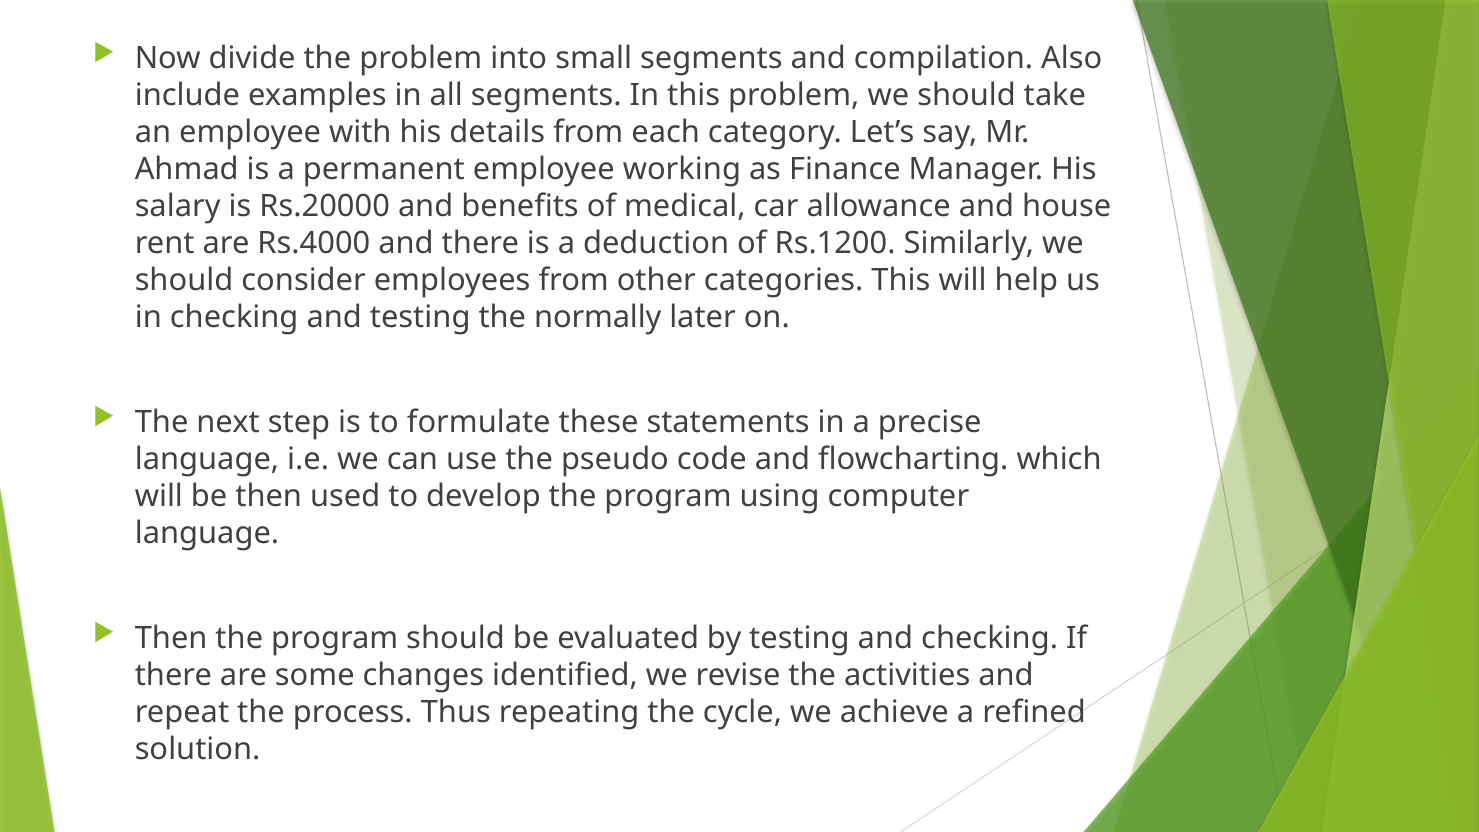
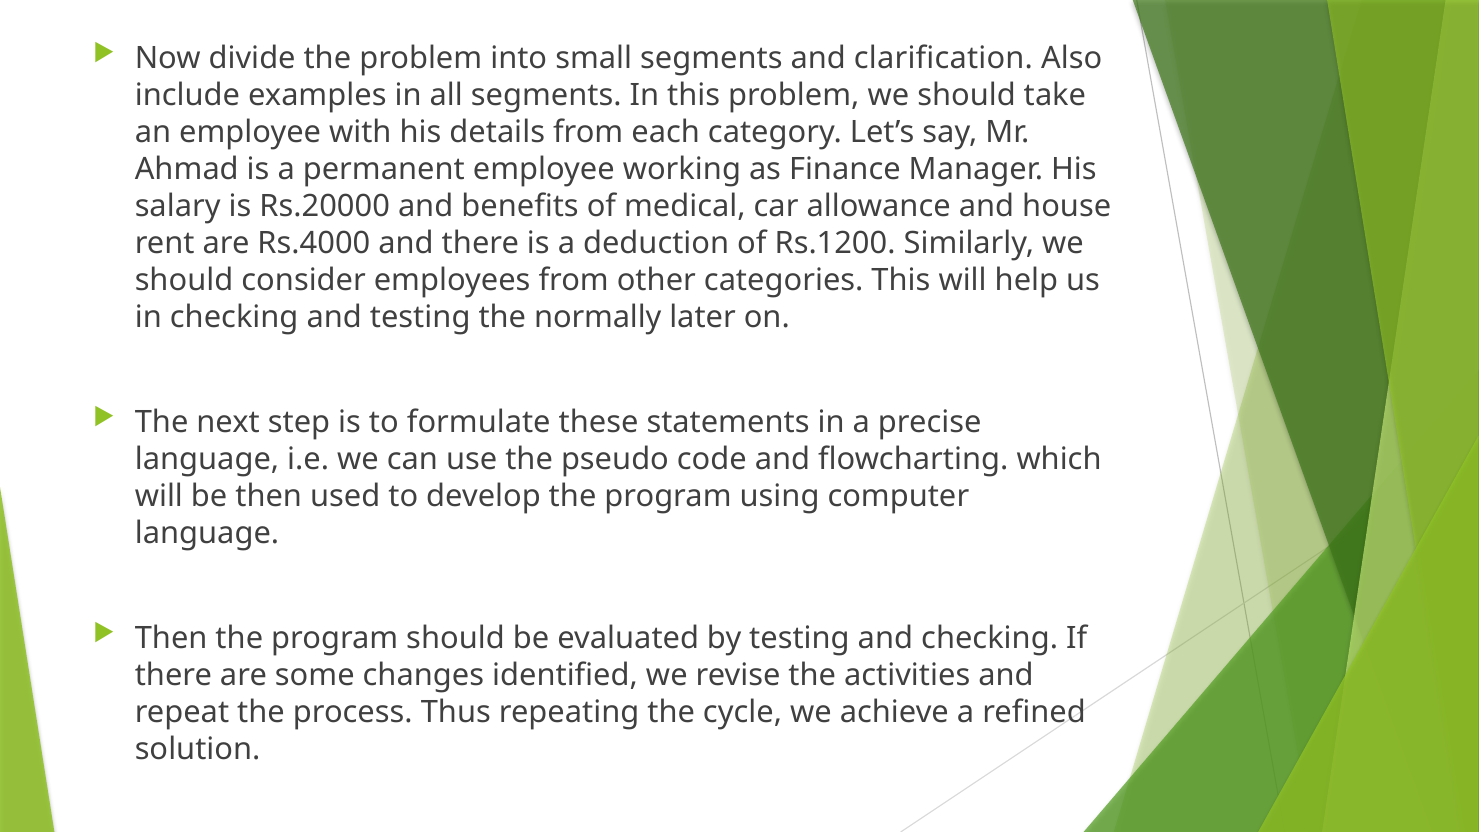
compilation: compilation -> clarification (943, 58)
